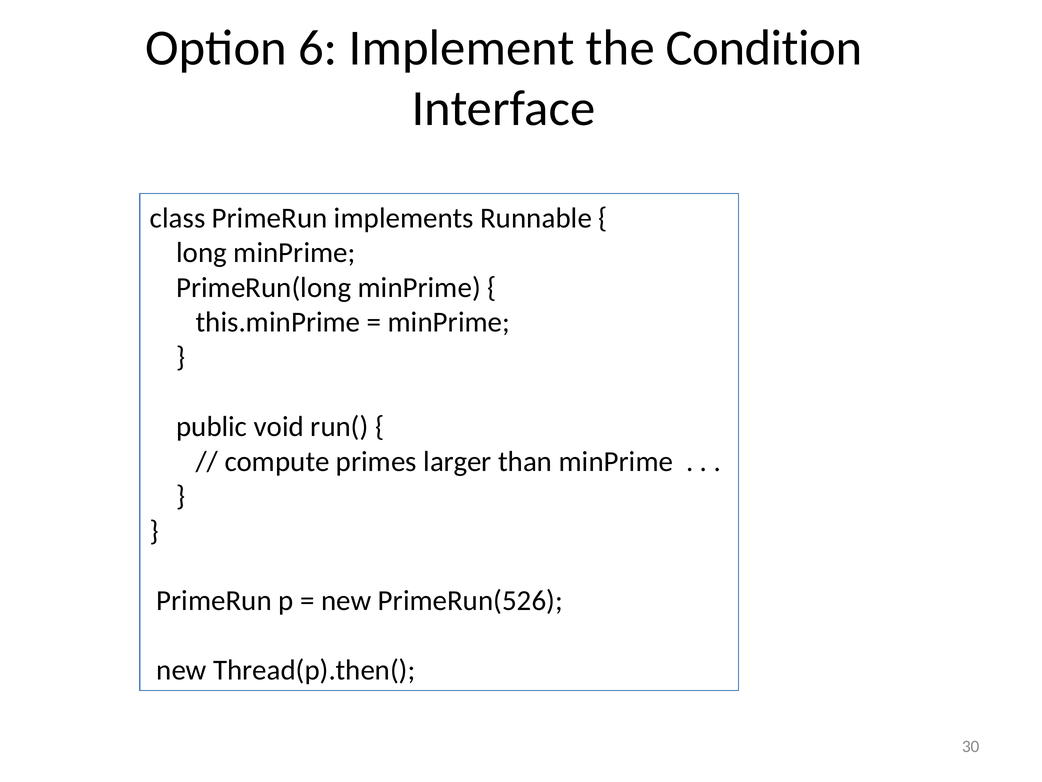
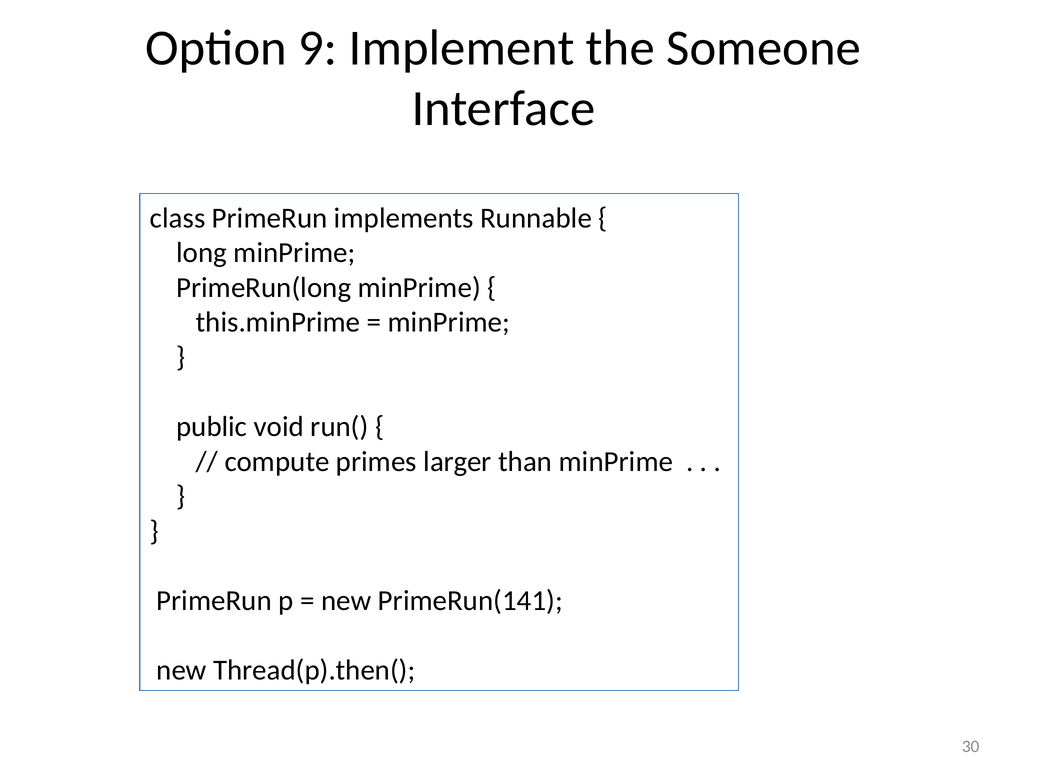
6: 6 -> 9 (318, 48)
Condition: Condition -> Someone (764, 48)
PrimeRun(526: PrimeRun(526 -> PrimeRun(141 (470, 600)
